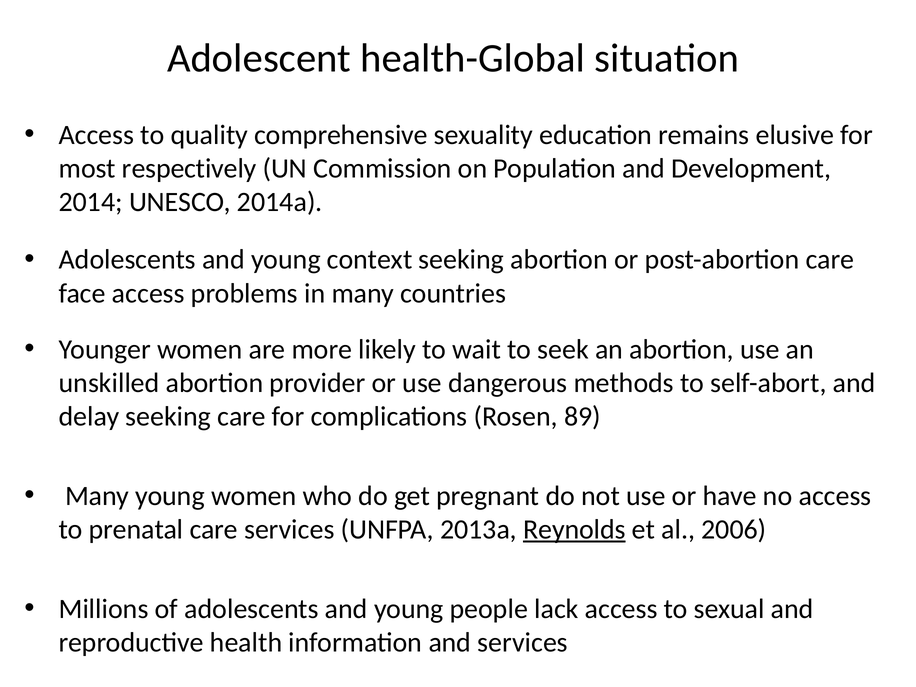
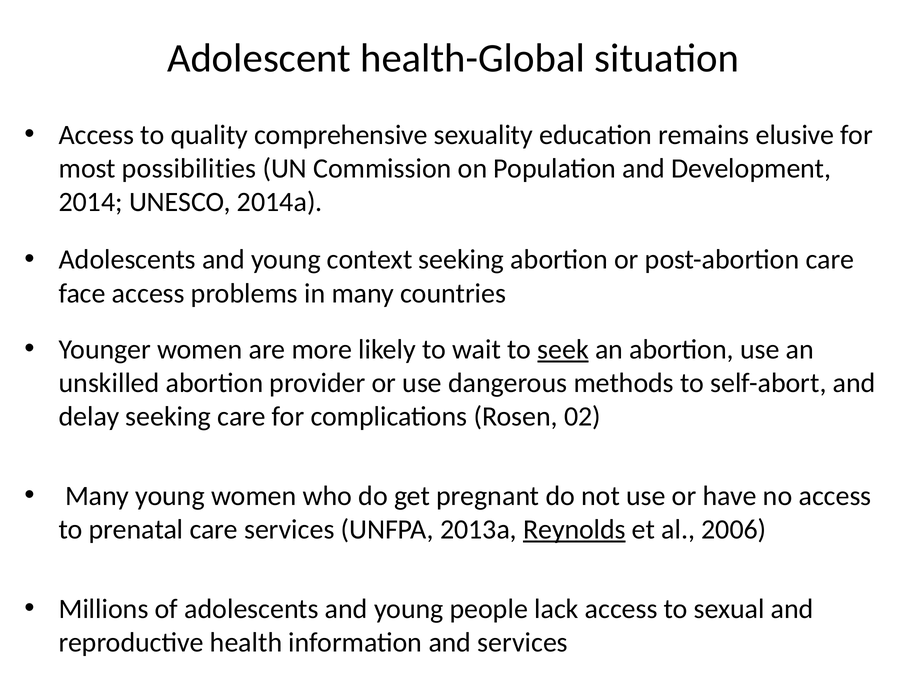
respectively: respectively -> possibilities (189, 168)
seek underline: none -> present (563, 349)
89: 89 -> 02 (582, 417)
